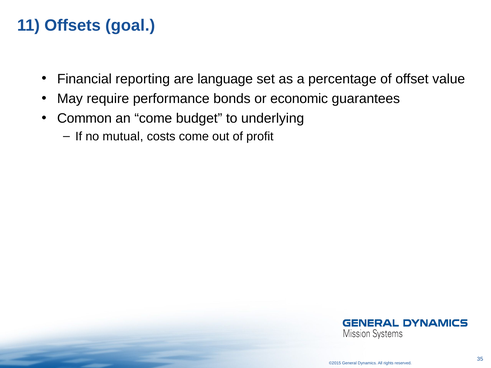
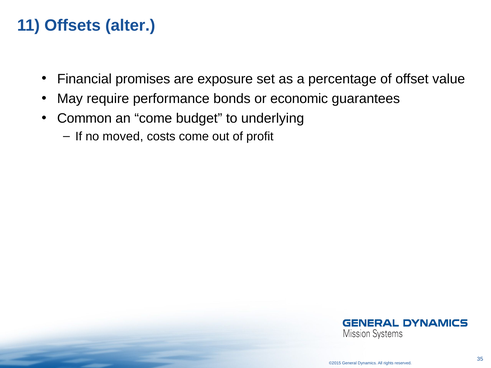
goal: goal -> alter (130, 25)
reporting: reporting -> promises (143, 79)
language: language -> exposure (225, 79)
mutual: mutual -> moved (123, 136)
